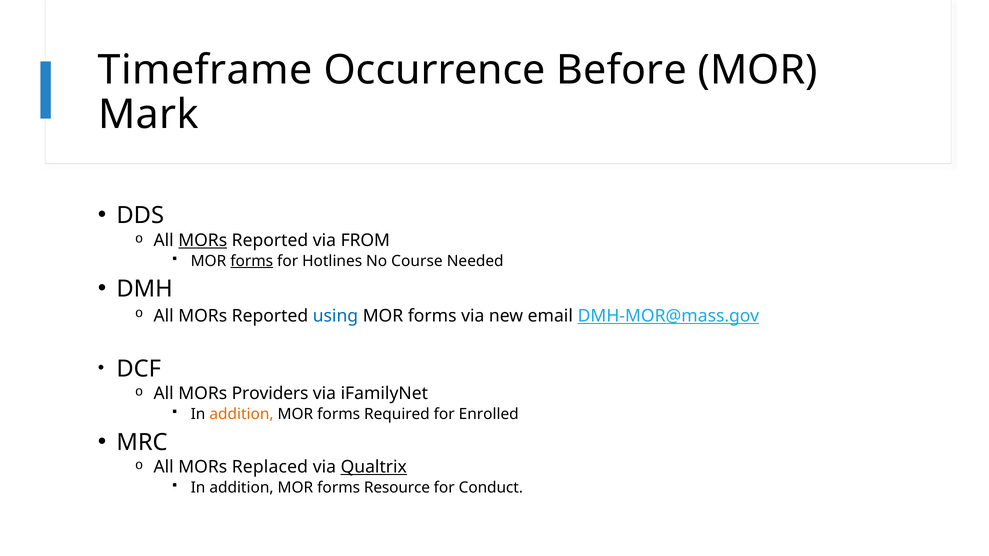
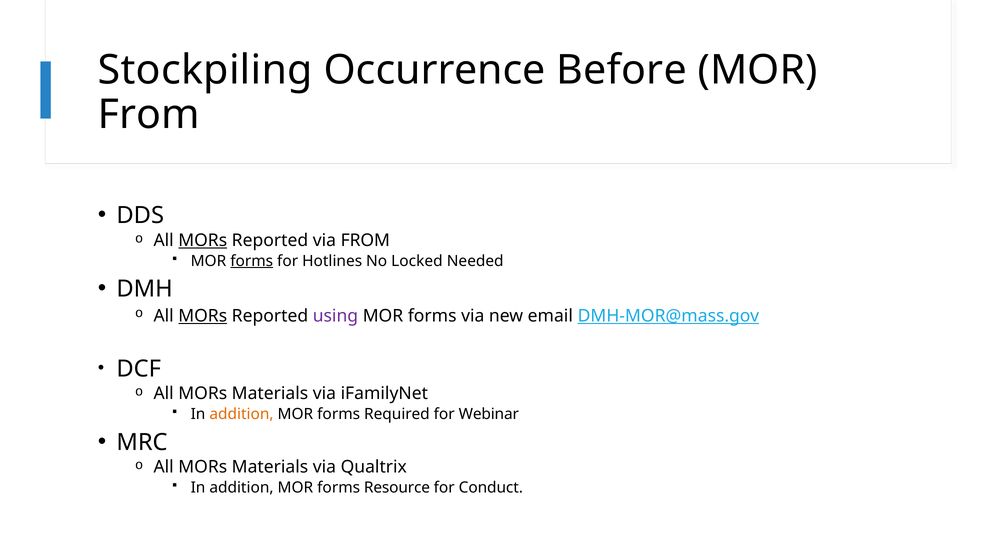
Timeframe: Timeframe -> Stockpiling (205, 70)
Mark: Mark -> From (149, 115)
Course: Course -> Locked (417, 261)
MORs underline: none -> present (203, 316)
using colour: blue -> purple (335, 316)
Providers: Providers -> Materials (270, 394)
Enrolled: Enrolled -> Webinar (489, 415)
Replaced: Replaced -> Materials (270, 467)
Qualtrix underline: present -> none (374, 467)
